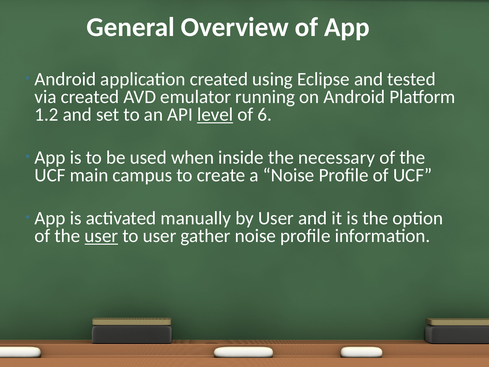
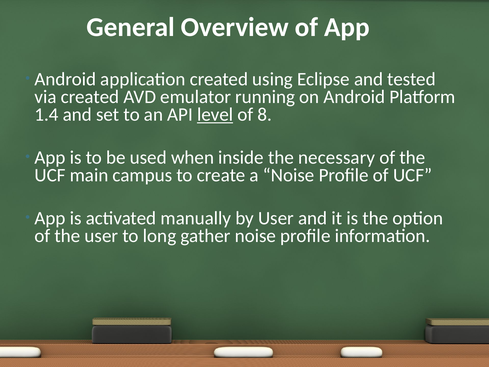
1.2: 1.2 -> 1.4 (47, 115)
6: 6 -> 8 (265, 115)
user underline: present -> none (101, 236)
to user: user -> long (160, 236)
